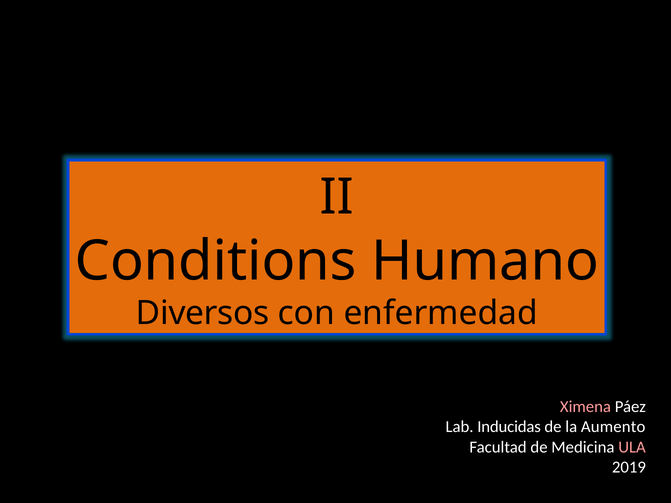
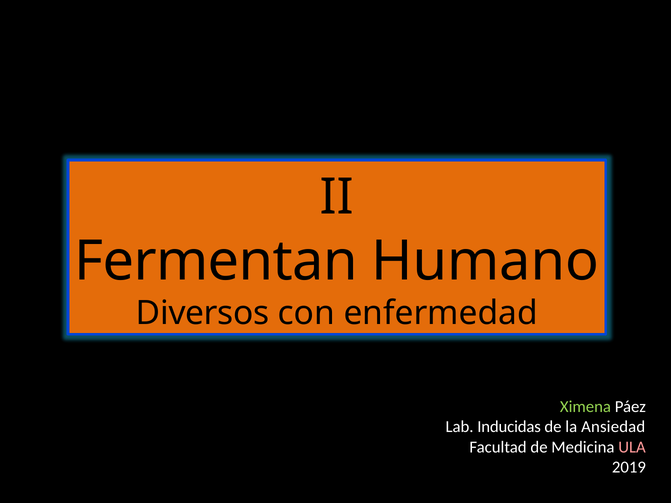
Conditions: Conditions -> Fermentan (216, 261)
Ximena colour: pink -> light green (585, 407)
Aumento: Aumento -> Ansiedad (613, 427)
